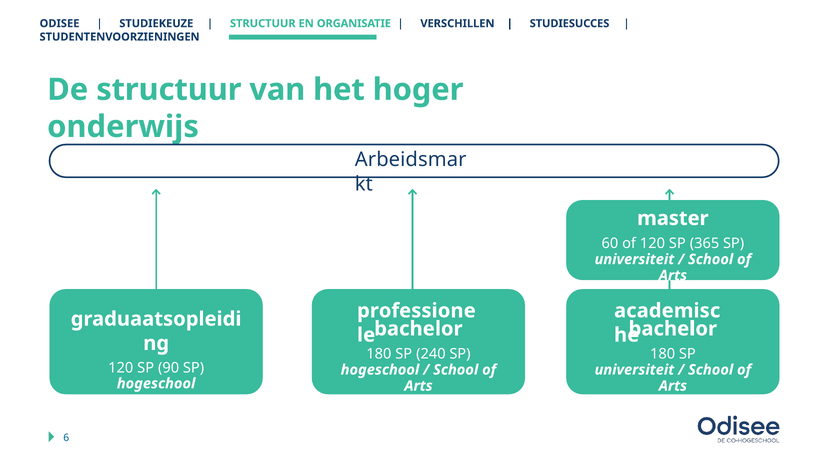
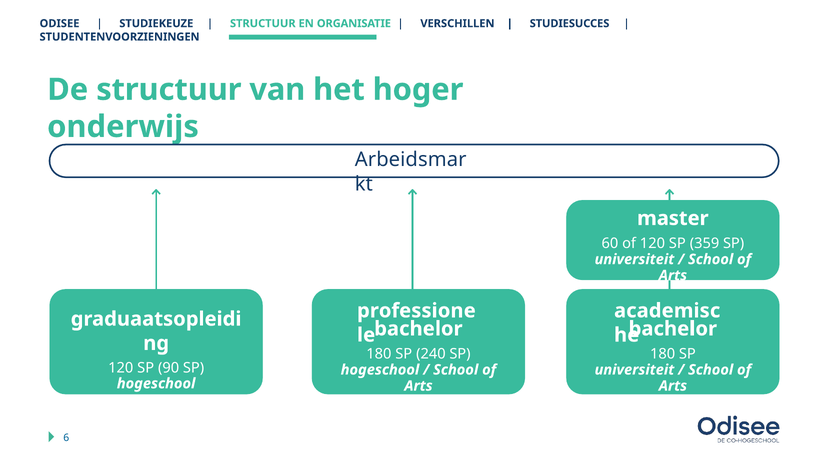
365: 365 -> 359 (705, 243)
